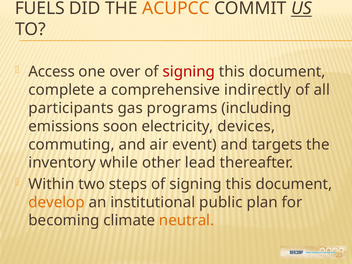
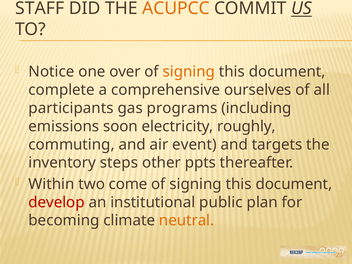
FUELS: FUELS -> STAFF (40, 8)
Access: Access -> Notice (51, 72)
signing colour: red -> orange (189, 72)
indirectly: indirectly -> ourselves (258, 90)
devices: devices -> roughly (246, 126)
while: while -> steps (119, 163)
lead: lead -> ppts (200, 163)
steps: steps -> come (128, 184)
develop colour: orange -> red (57, 202)
